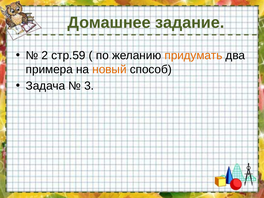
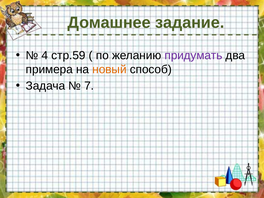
2: 2 -> 4 (45, 55)
придумать colour: orange -> purple (193, 55)
3: 3 -> 7 (89, 86)
